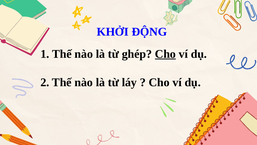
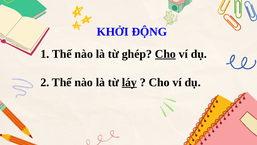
láy underline: none -> present (129, 82)
